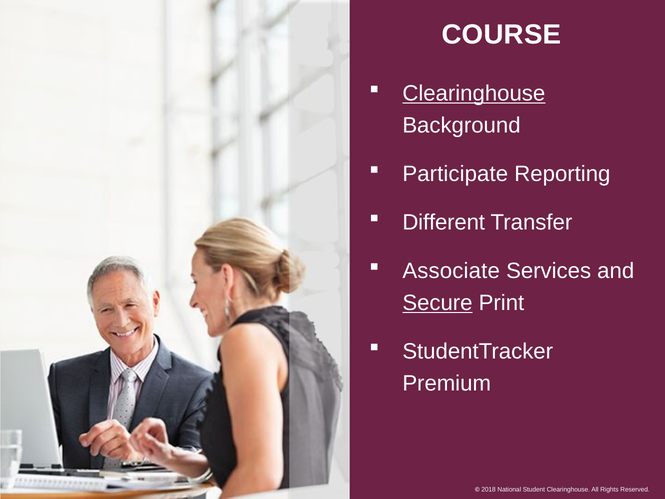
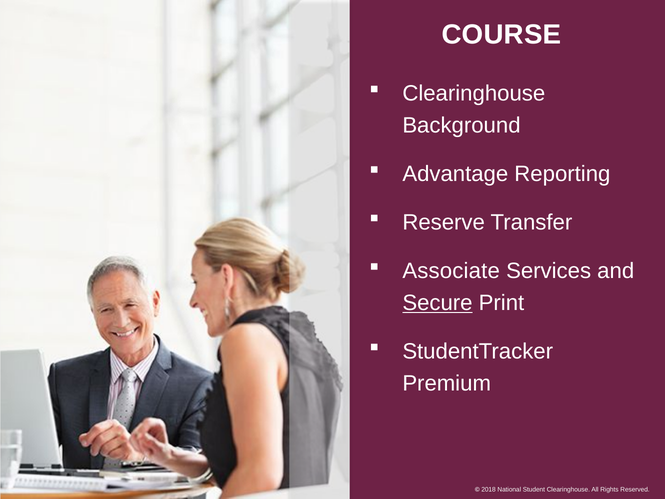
Clearinghouse underline: present -> none (474, 93)
Participate: Participate -> Advantage (455, 174)
Different: Different -> Reserve (444, 222)
